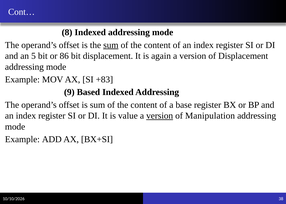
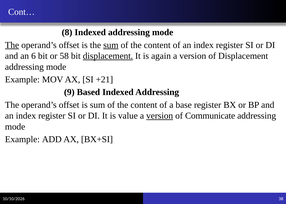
The underline: none -> present (12, 45)
5: 5 -> 6 (33, 56)
86: 86 -> 58 (64, 56)
displacement underline: none -> present (108, 56)
+83: +83 -> +21 (104, 80)
Manipulation: Manipulation -> Communicate (210, 116)
